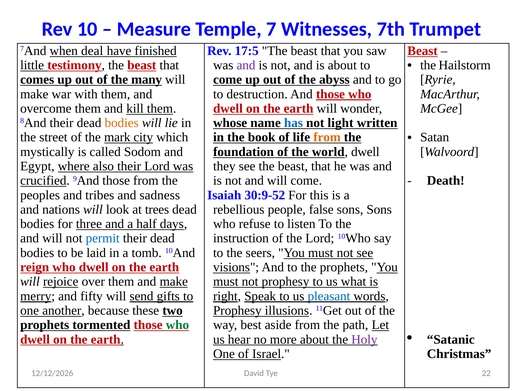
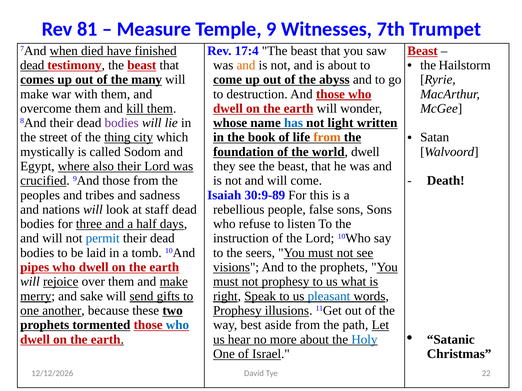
10: 10 -> 81 (87, 29)
7: 7 -> 9 (271, 29)
deal: deal -> died (92, 51)
17:5: 17:5 -> 17:4 (247, 51)
little: little -> dead (32, 65)
and colour: purple -> orange (246, 65)
bodies colour: orange -> purple (122, 123)
mark: mark -> thing (117, 138)
30:9-52: 30:9-52 -> 30:9-89 (265, 195)
trees: trees -> staff (157, 210)
reign: reign -> pipes (35, 268)
fifty: fifty -> sake (92, 296)
who colour: green -> blue (177, 325)
Holy colour: purple -> blue (364, 340)
